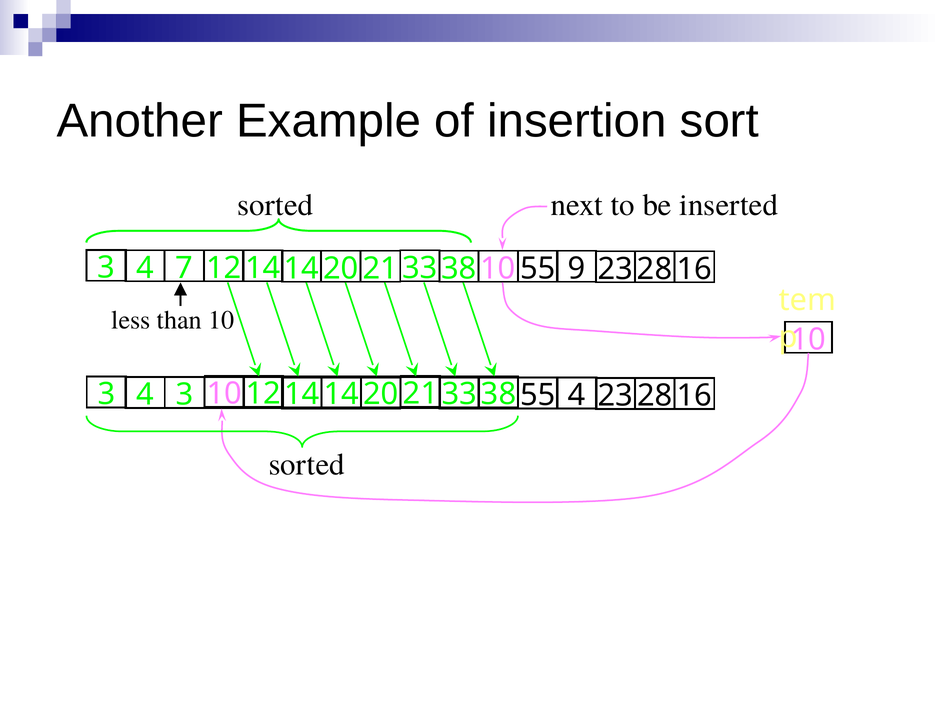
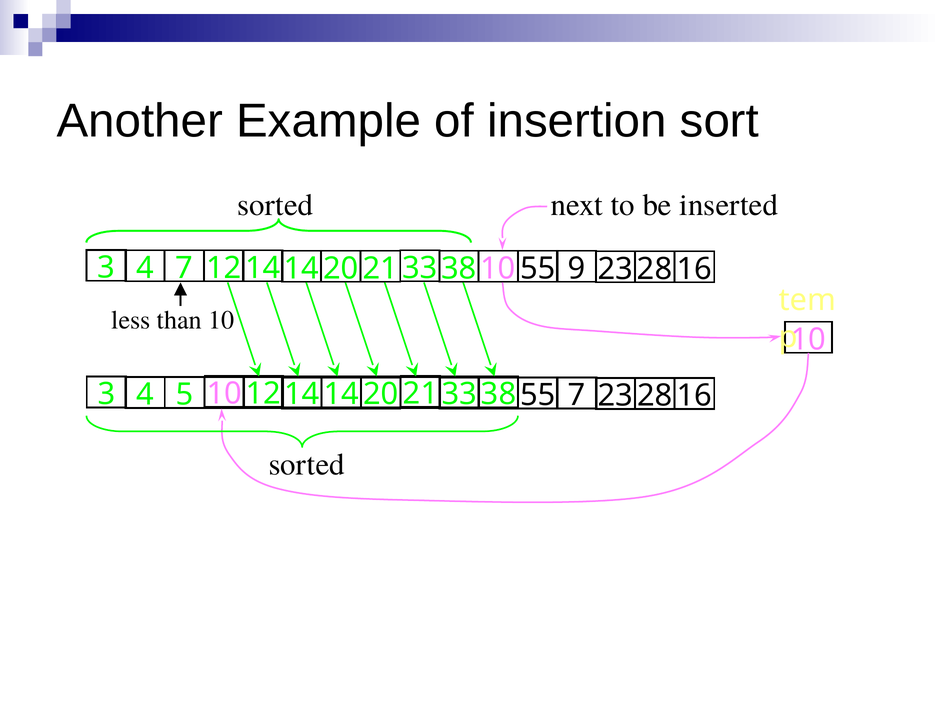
4 3: 3 -> 5 (184, 395)
55 4: 4 -> 7 (577, 395)
